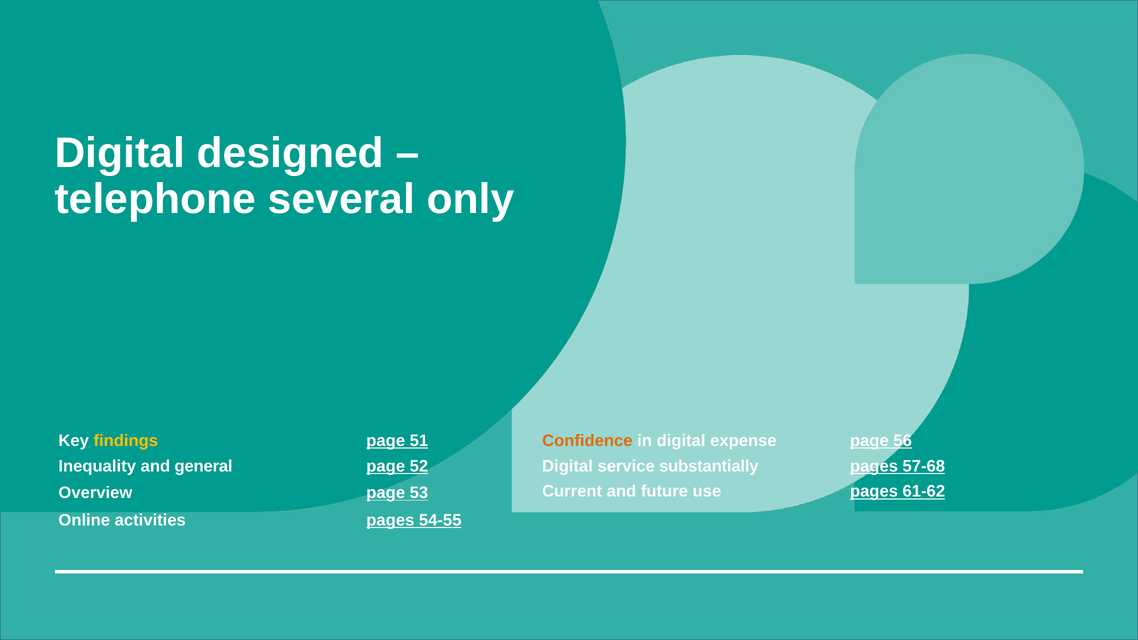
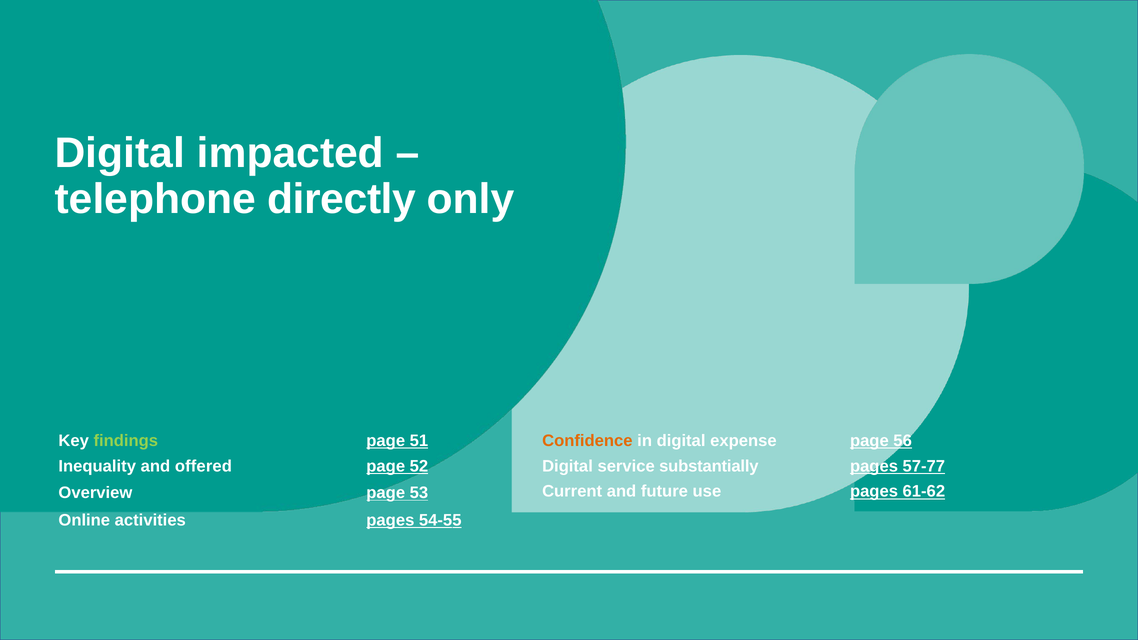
designed: designed -> impacted (290, 153)
several: several -> directly (342, 199)
findings colour: yellow -> light green (126, 441)
general: general -> offered (203, 466)
57-68: 57-68 -> 57-77 (924, 466)
